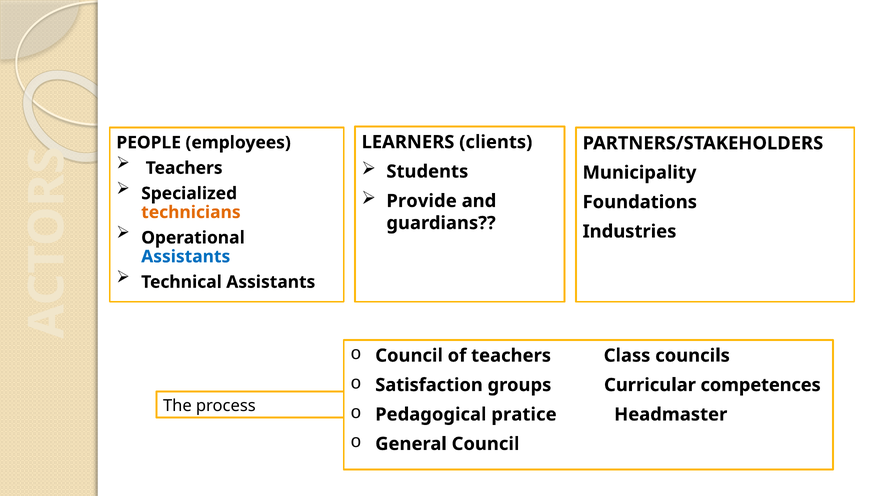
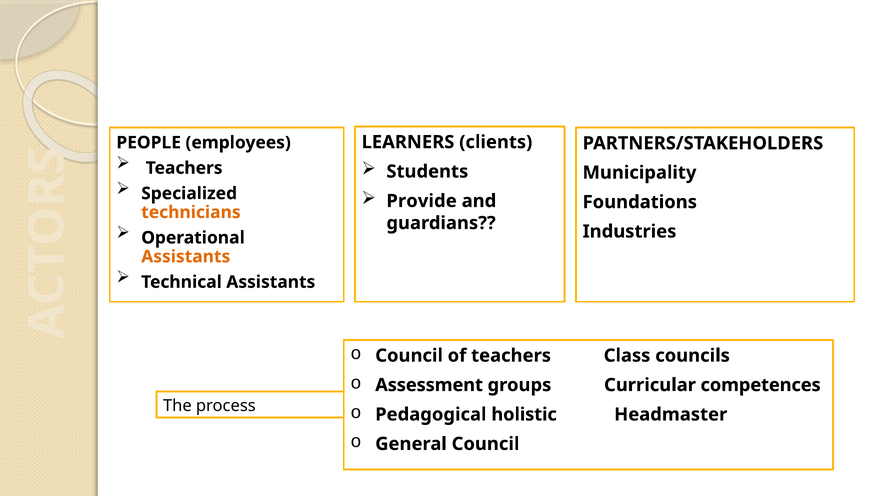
Assistants colour: blue -> orange (186, 257)
Satisfaction: Satisfaction -> Assessment (429, 385)
pratice: pratice -> holistic (524, 415)
